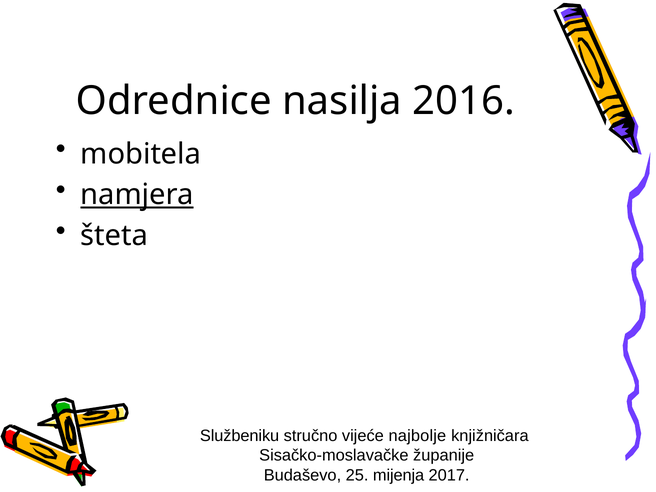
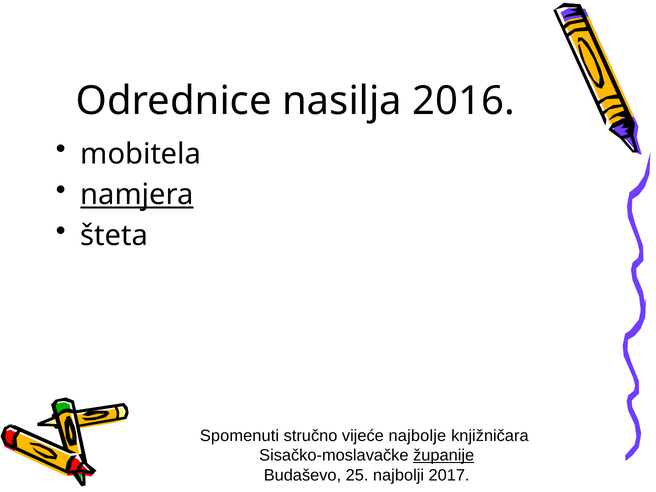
Službeniku: Službeniku -> Spomenuti (240, 436)
županije underline: none -> present (444, 456)
mijenja: mijenja -> najbolji (399, 475)
